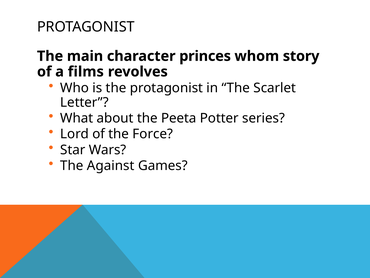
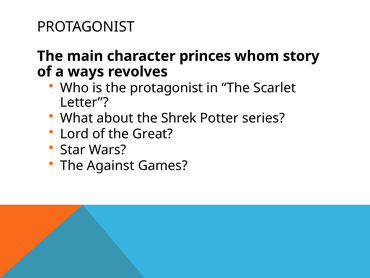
films: films -> ways (86, 72)
Peeta: Peeta -> Shrek (179, 118)
Force: Force -> Great (153, 134)
